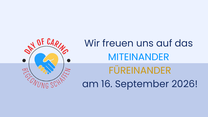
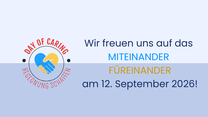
16: 16 -> 12 (107, 84)
